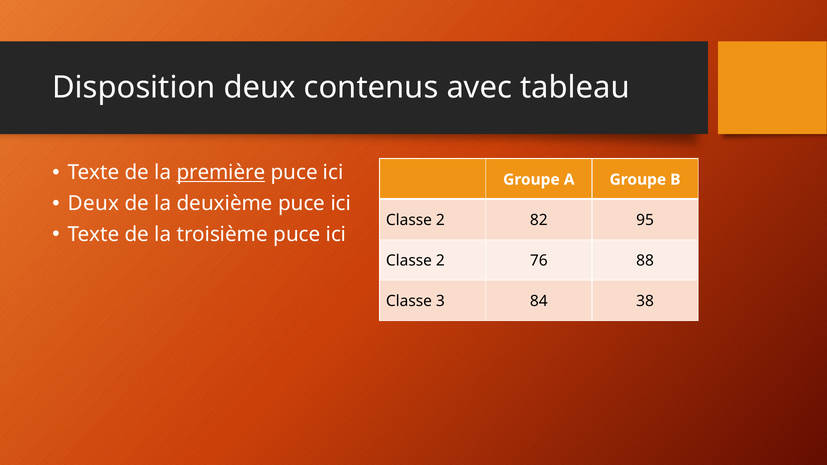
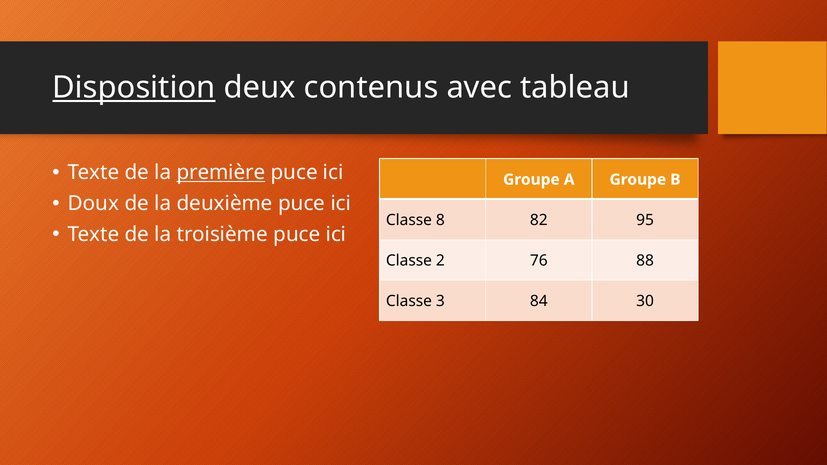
Disposition underline: none -> present (134, 88)
Deux: Deux -> Doux (94, 204)
2: 2 -> 8 (440, 220)
38: 38 -> 30 (645, 302)
